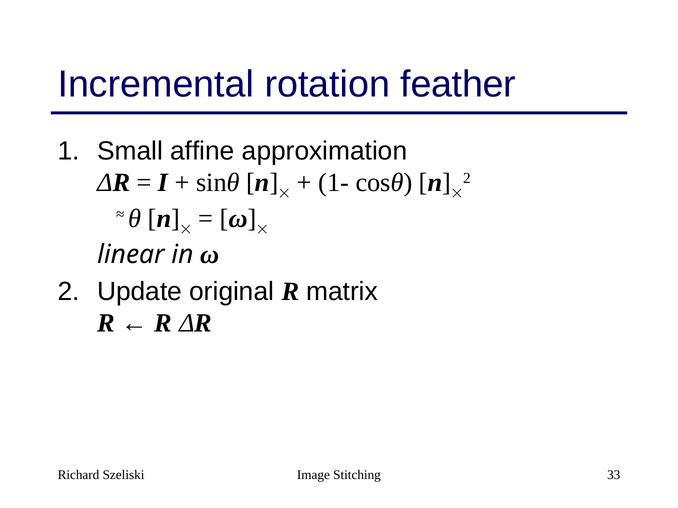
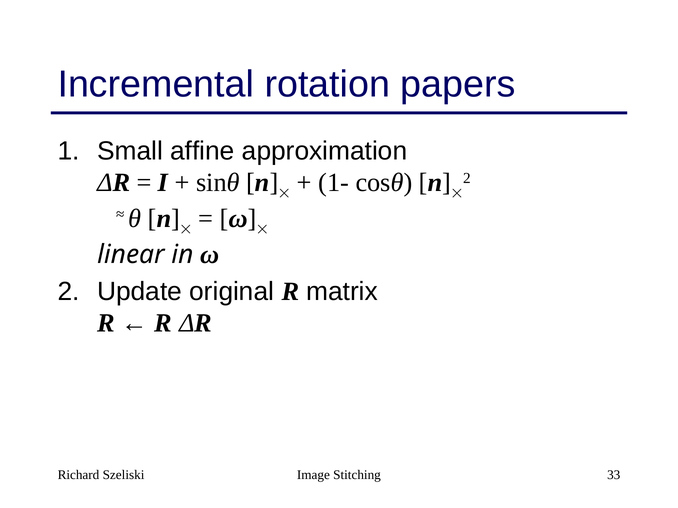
feather: feather -> papers (458, 85)
